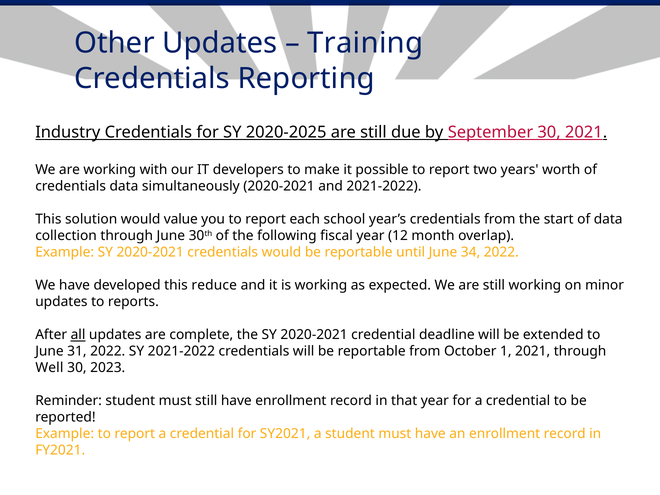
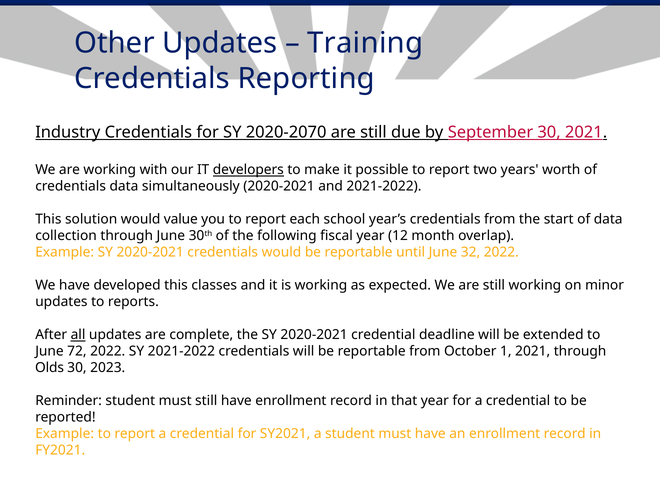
2020-2025: 2020-2025 -> 2020-2070 (286, 132)
developers underline: none -> present (248, 170)
34: 34 -> 32 (471, 252)
reduce: reduce -> classes (214, 285)
31: 31 -> 72 (77, 351)
Well: Well -> Olds (50, 368)
